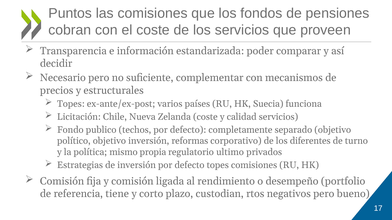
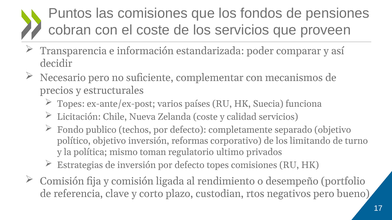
diferentes: diferentes -> limitando (310, 141)
propia: propia -> toman (153, 152)
tiene: tiene -> clave (117, 194)
